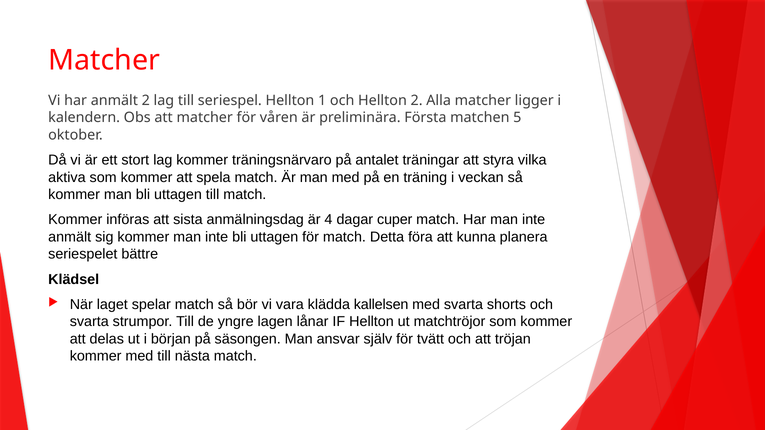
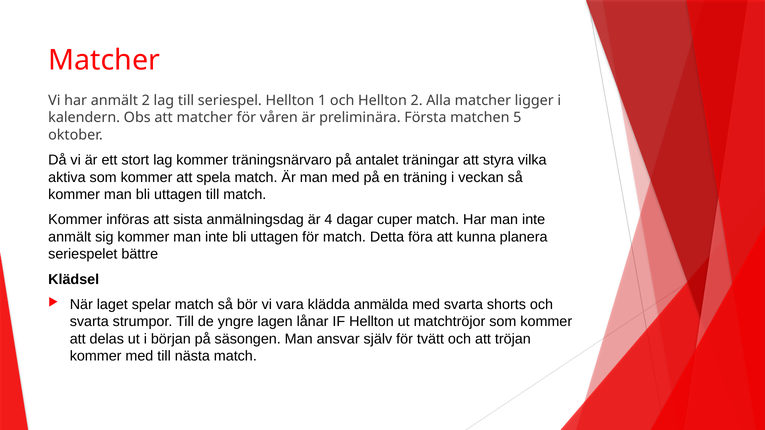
kallelsen: kallelsen -> anmälda (381, 305)
